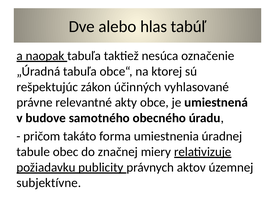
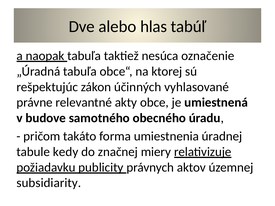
obec: obec -> kedy (66, 152)
subjektívne: subjektívne -> subsidiarity (49, 183)
